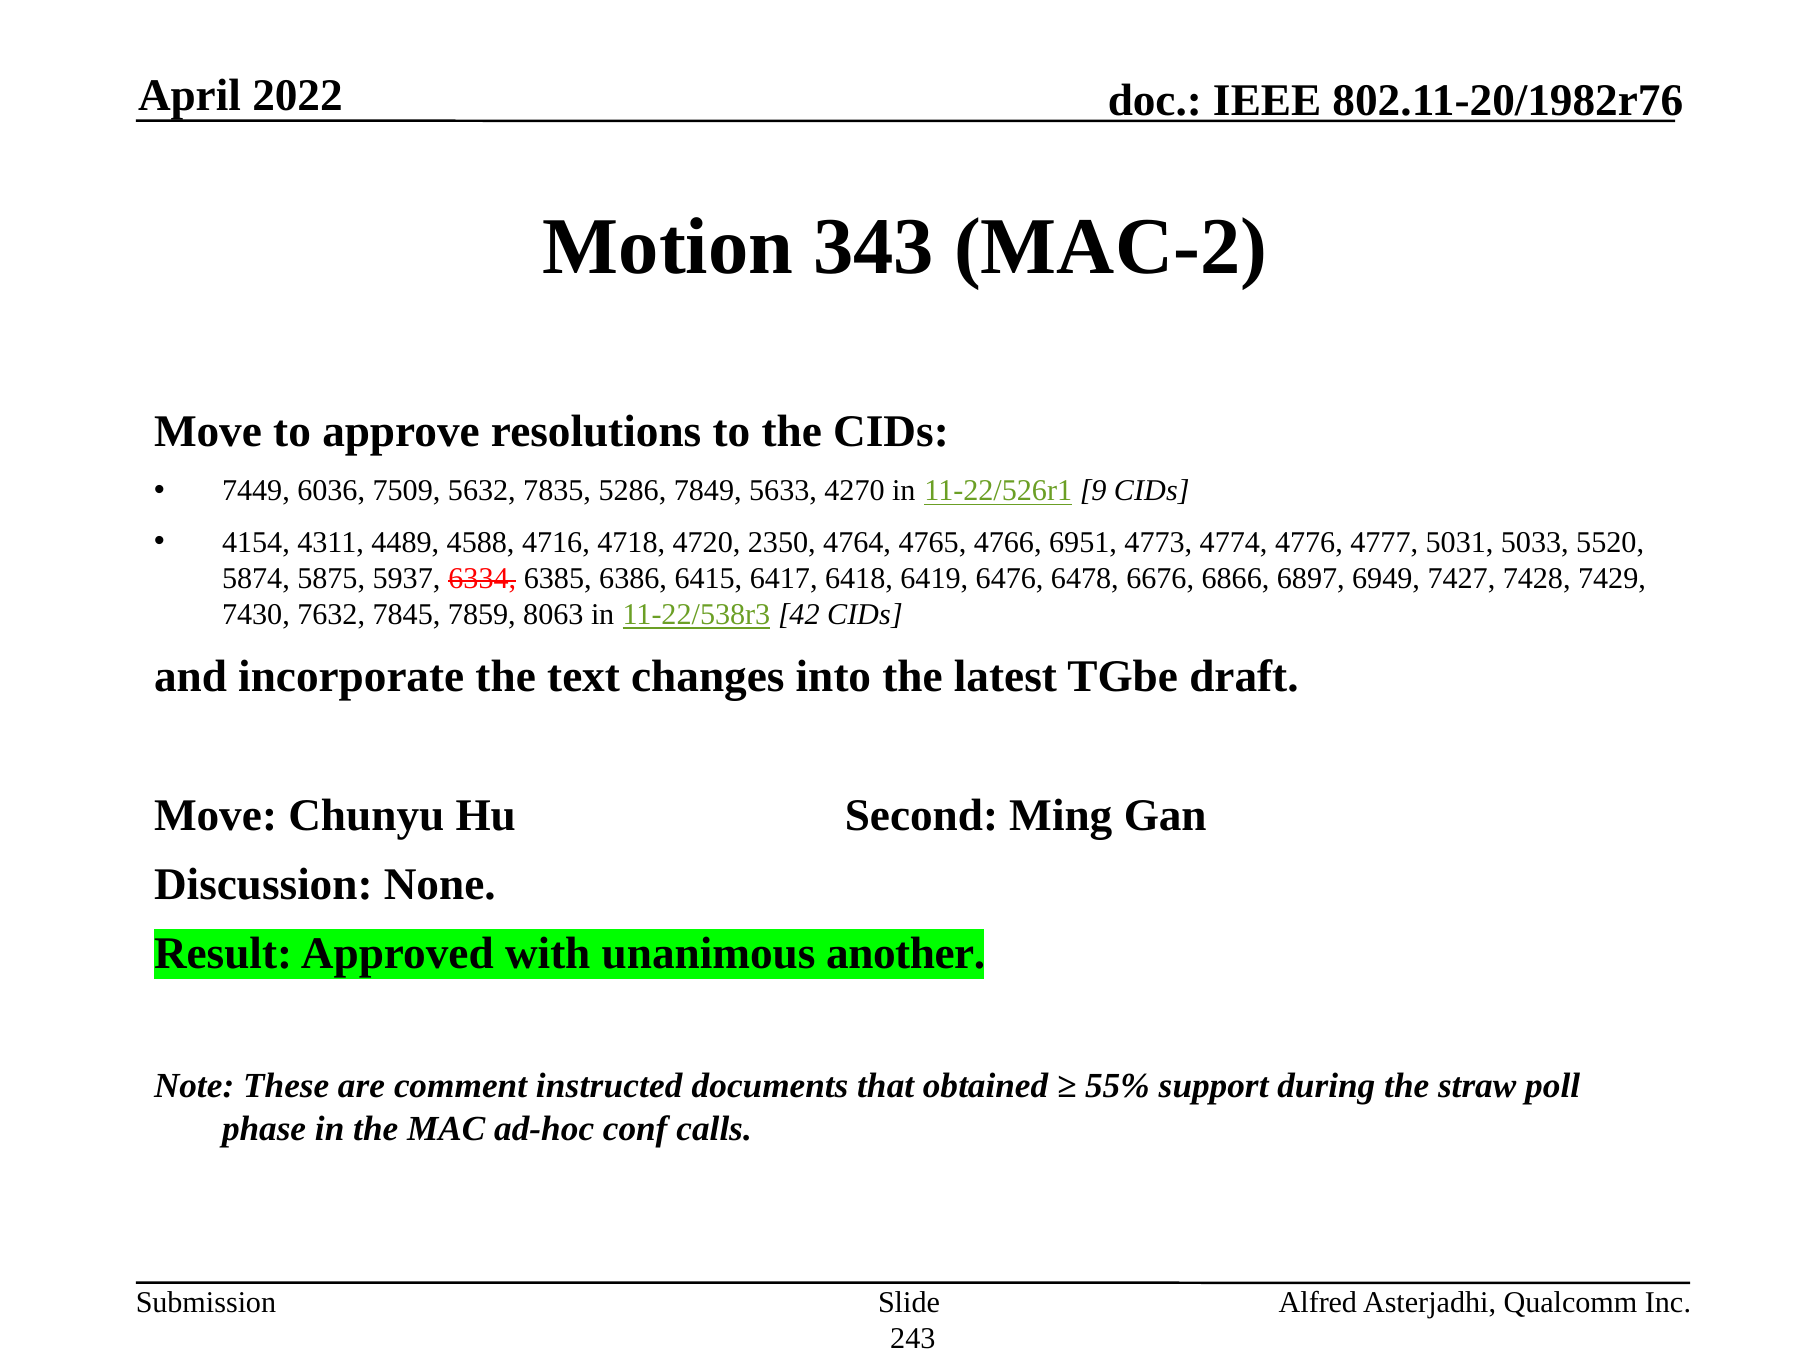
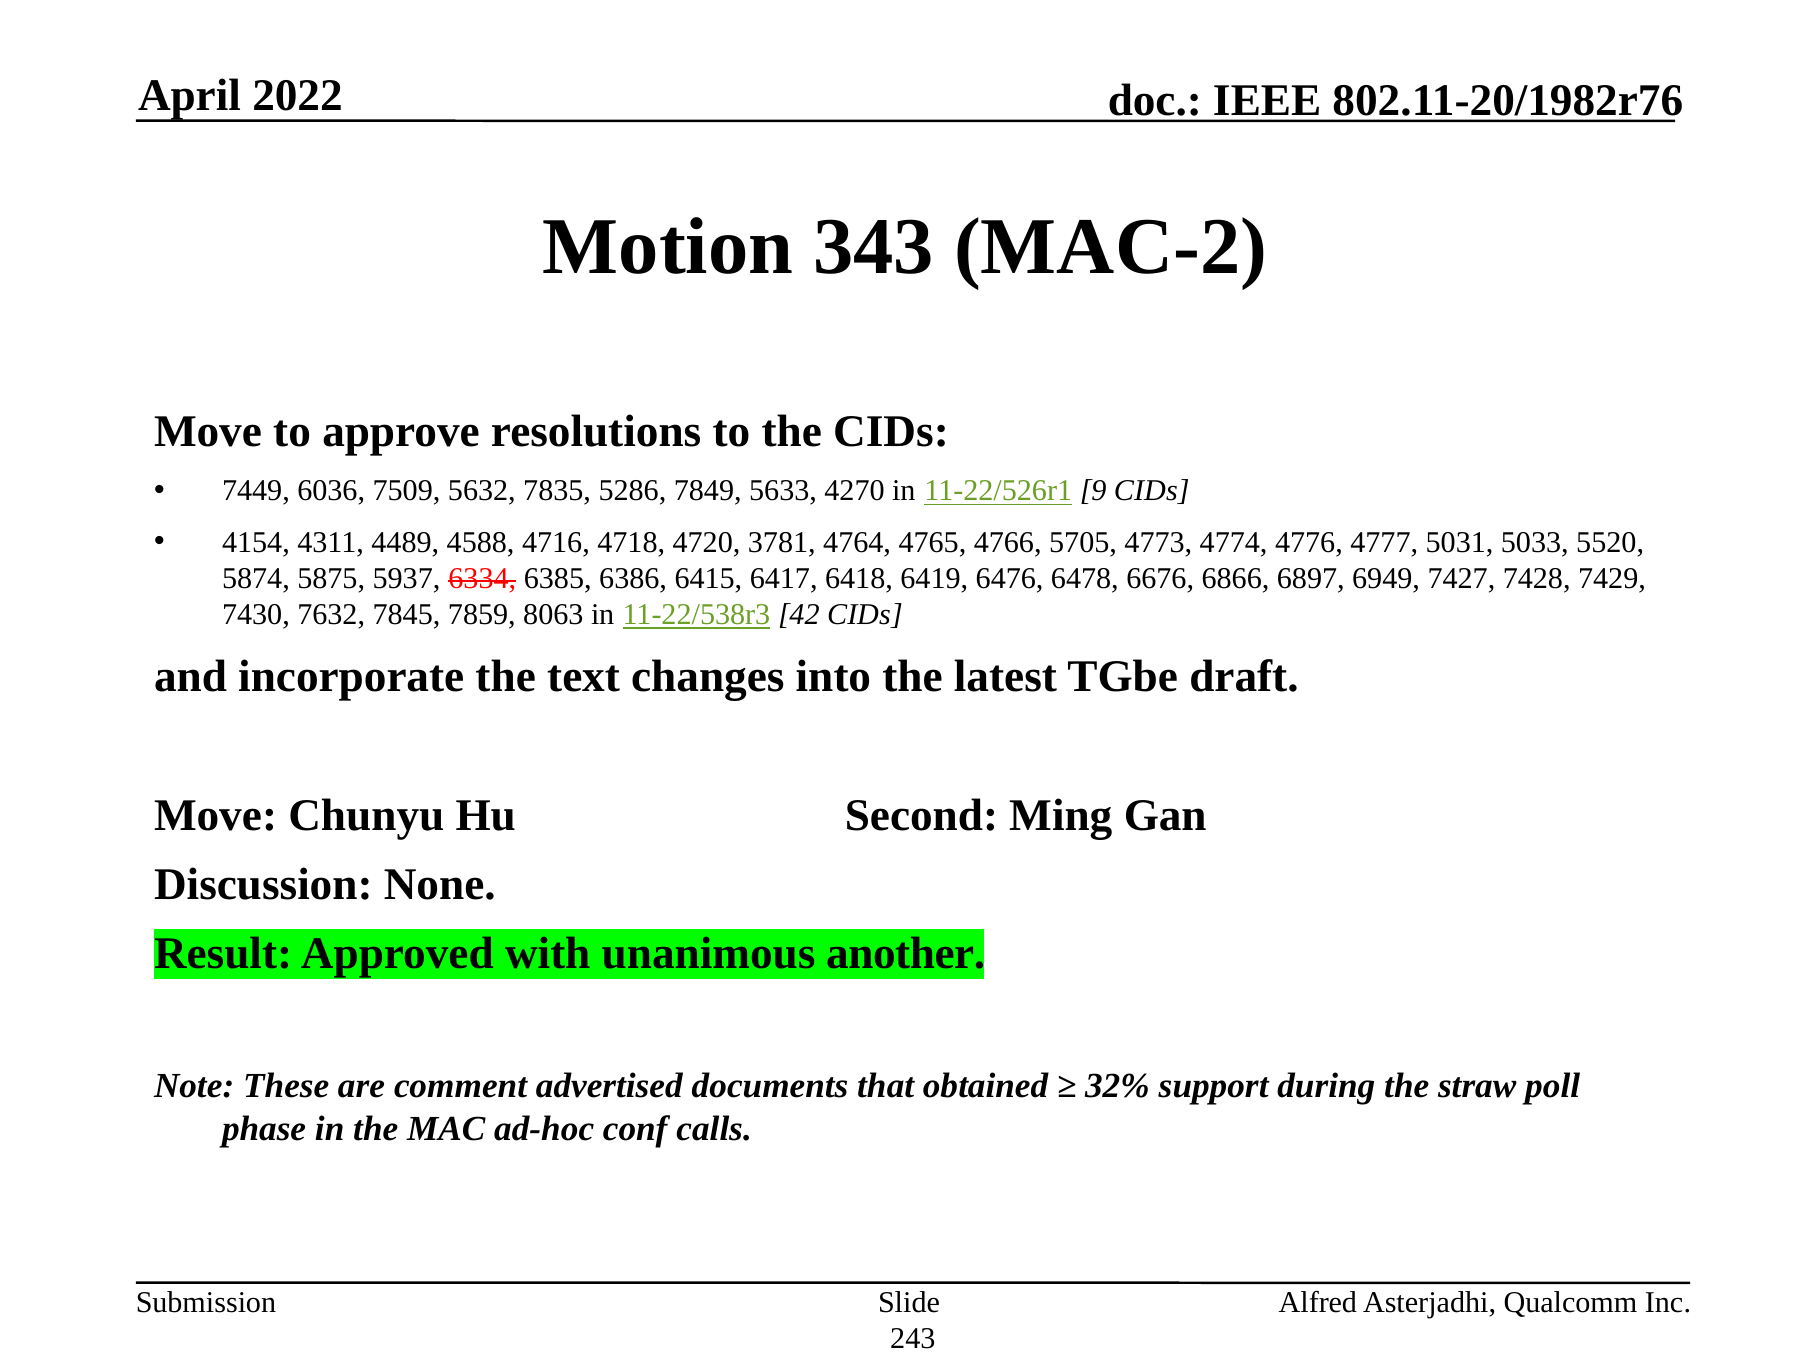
2350: 2350 -> 3781 (782, 542)
6951: 6951 -> 5705 (1083, 542)
instructed: instructed -> advertised (609, 1086)
55%: 55% -> 32% (1117, 1086)
